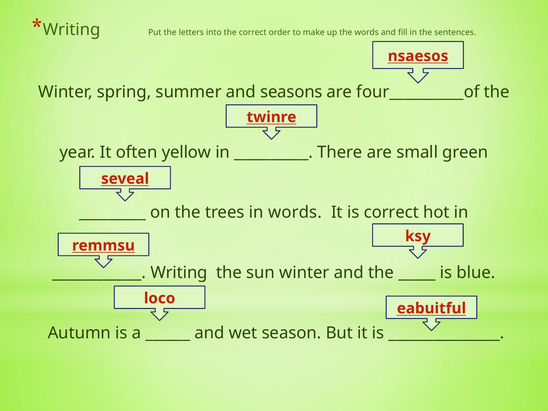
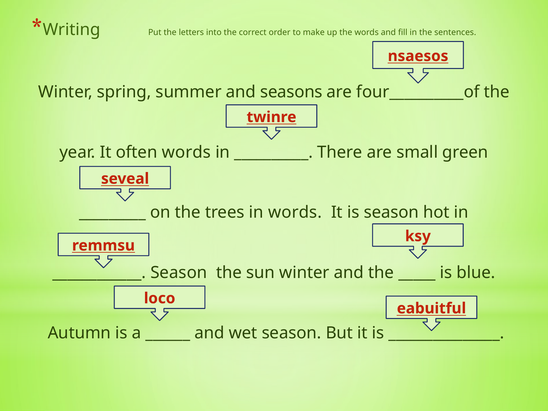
often yellow: yellow -> words (186, 152)
is correct: correct -> season (391, 212)
Writing: Writing -> Season (179, 273)
